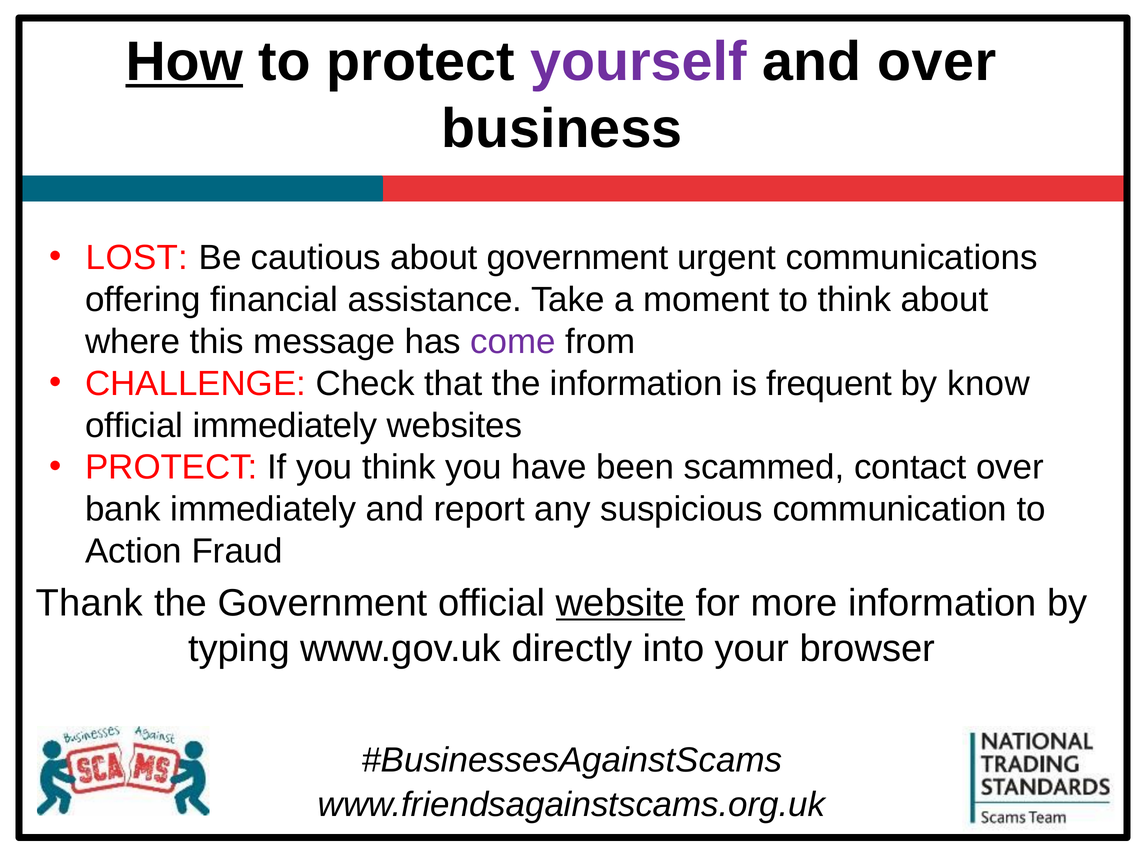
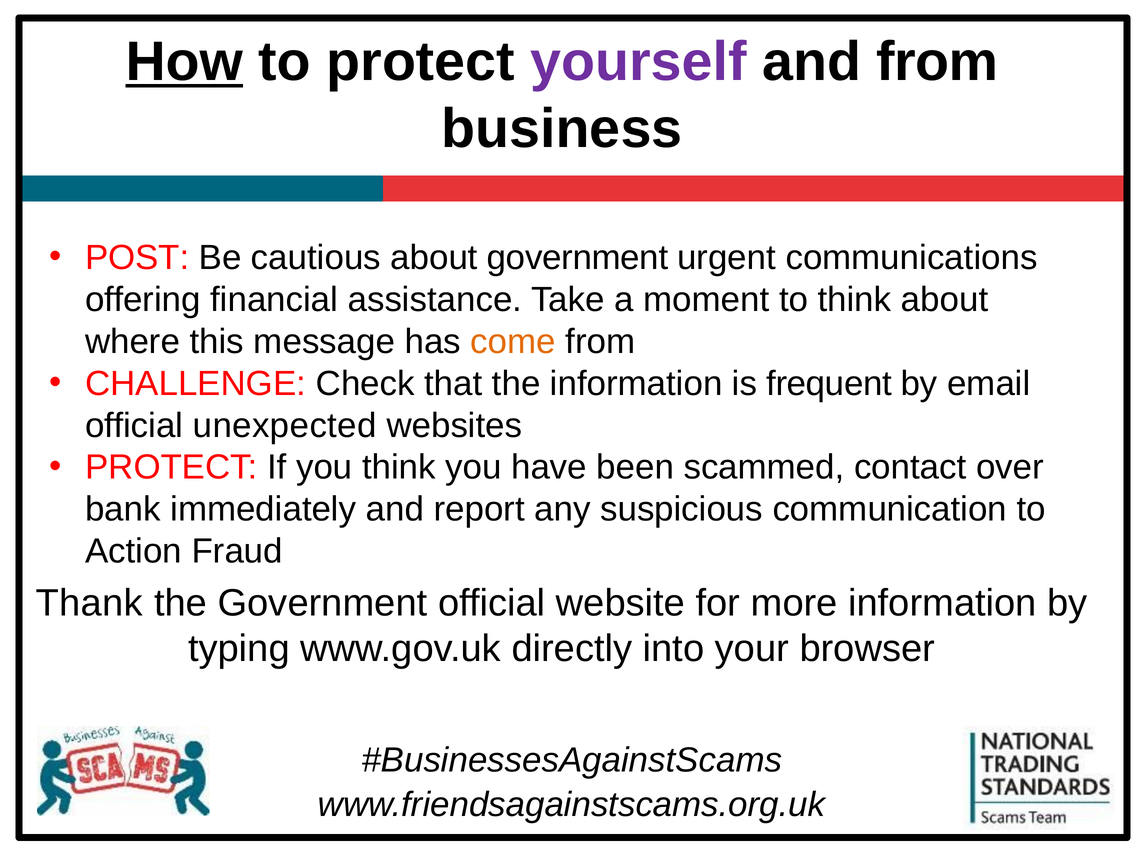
and over: over -> from (937, 62)
LOST: LOST -> POST (137, 258)
come colour: purple -> orange (513, 342)
know: know -> email (989, 384)
official immediately: immediately -> unexpected (285, 426)
website underline: present -> none (620, 603)
